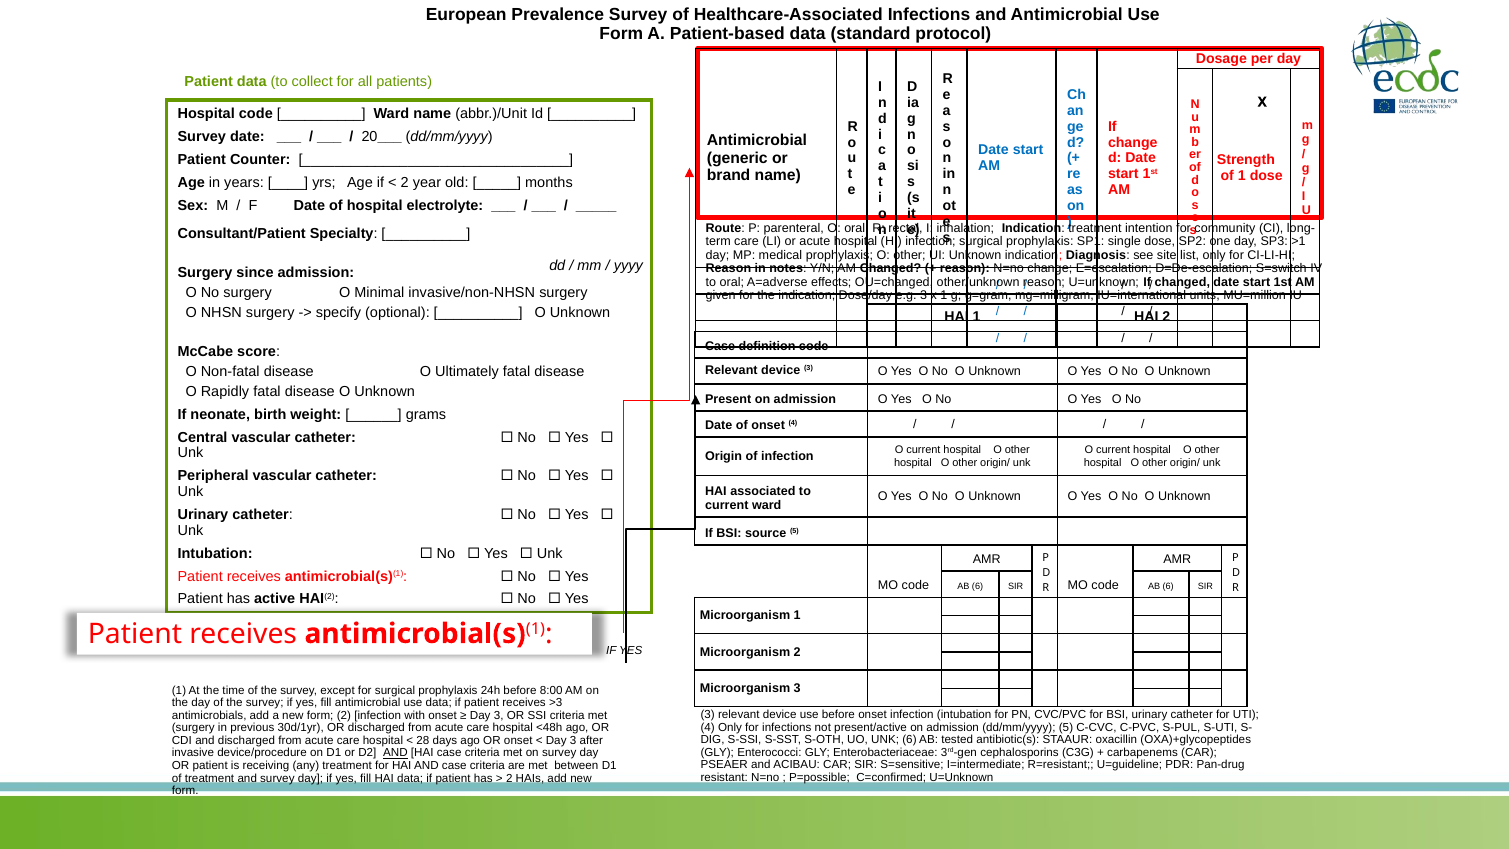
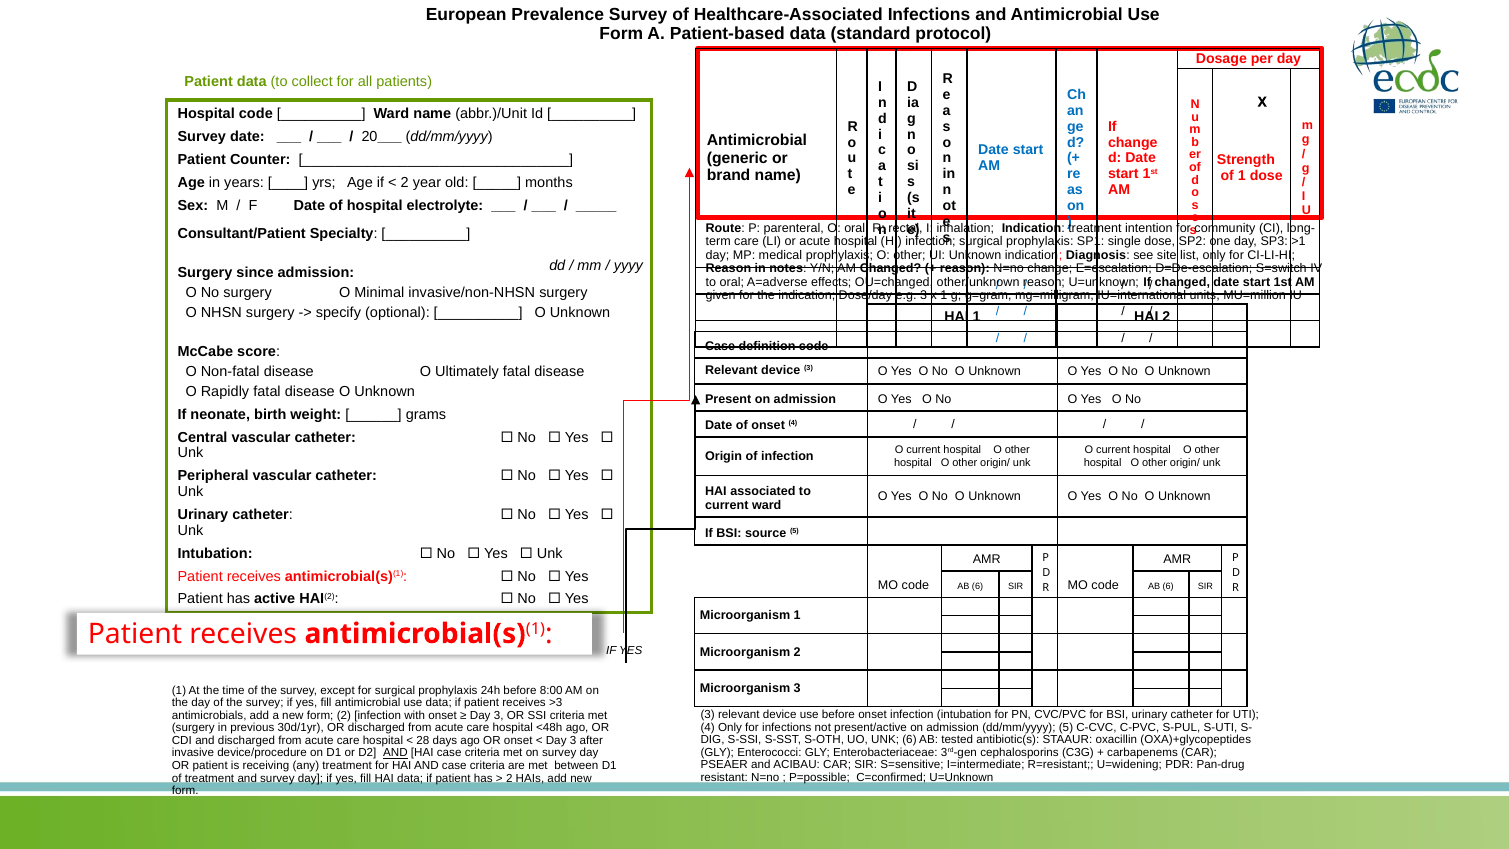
U=guideline: U=guideline -> U=widening (1129, 765)
